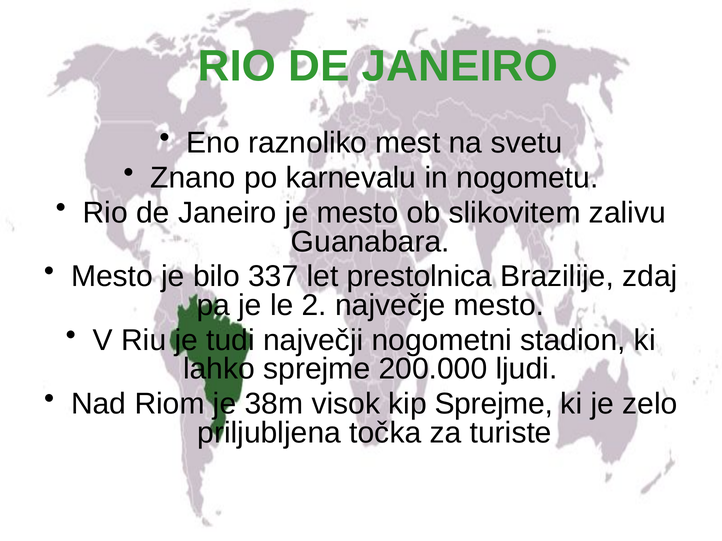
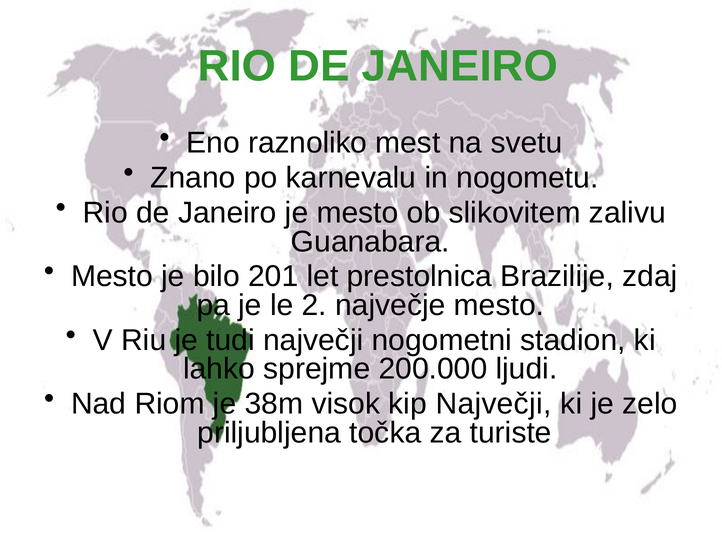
337: 337 -> 201 (273, 277)
kip Sprejme: Sprejme -> Največji (493, 404)
